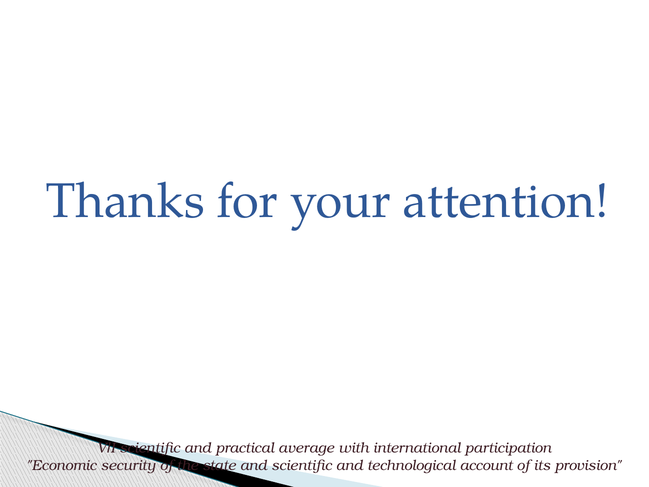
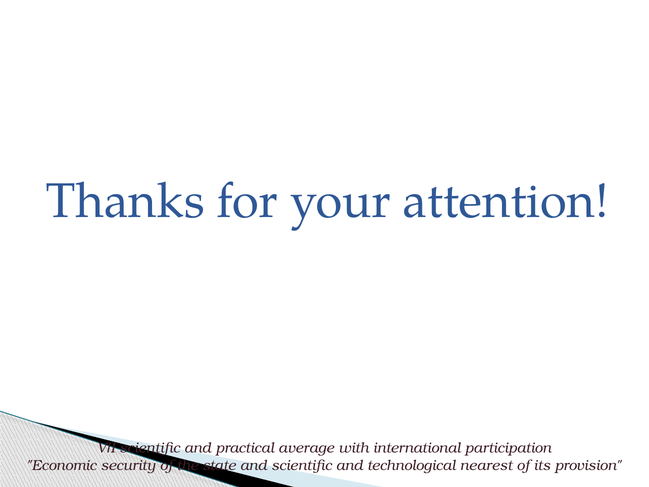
account: account -> nearest (486, 465)
